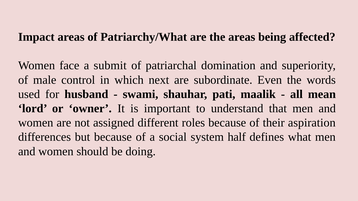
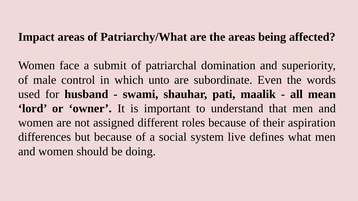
next: next -> unto (159, 80)
half: half -> live (237, 137)
